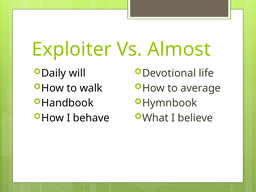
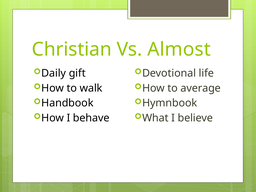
Exploiter: Exploiter -> Christian (72, 49)
will: will -> gift (77, 73)
